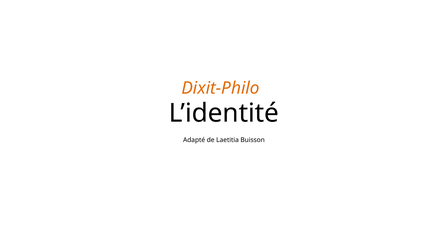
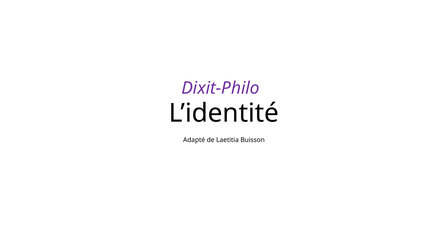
Dixit-Philo colour: orange -> purple (221, 88)
